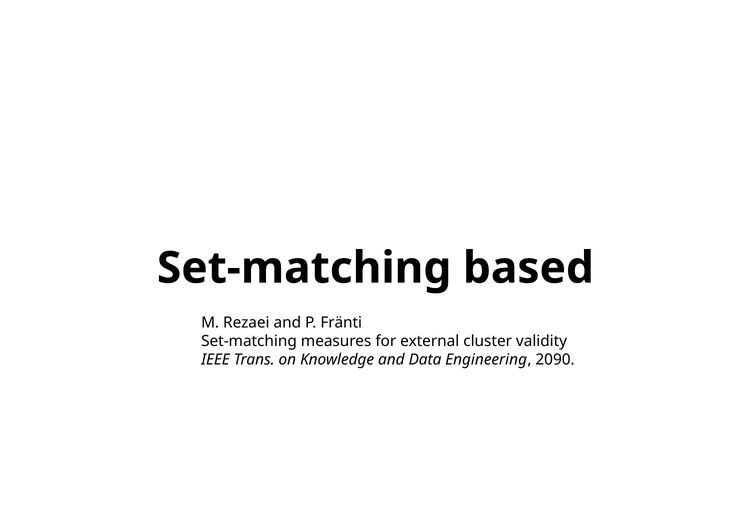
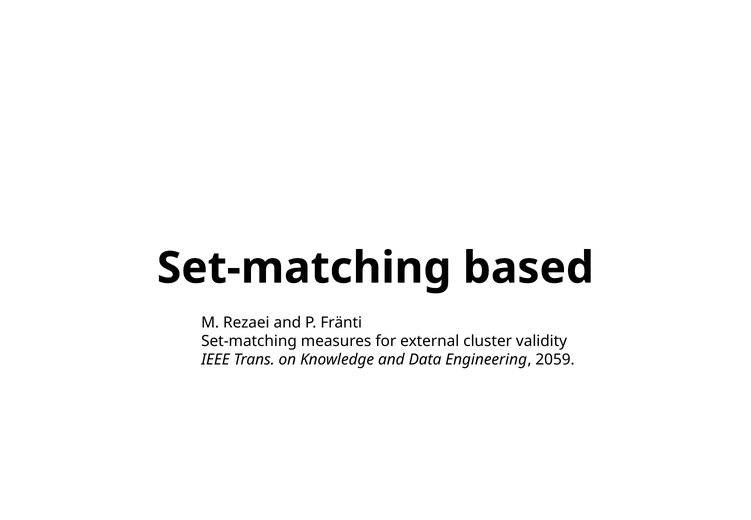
2090: 2090 -> 2059 (555, 359)
